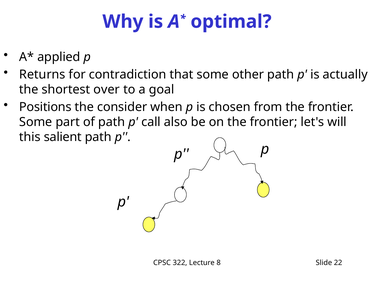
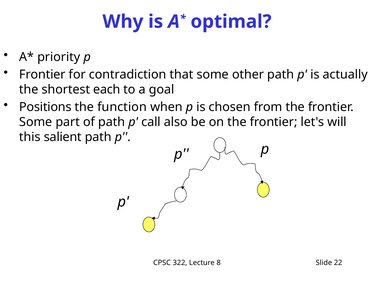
applied: applied -> priority (59, 57)
Returns: Returns -> Frontier (42, 74)
over: over -> each (107, 89)
consider: consider -> function (122, 107)
